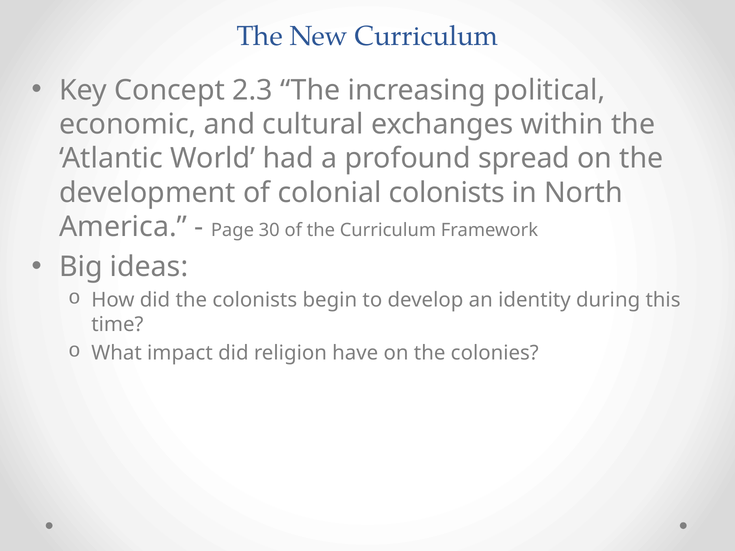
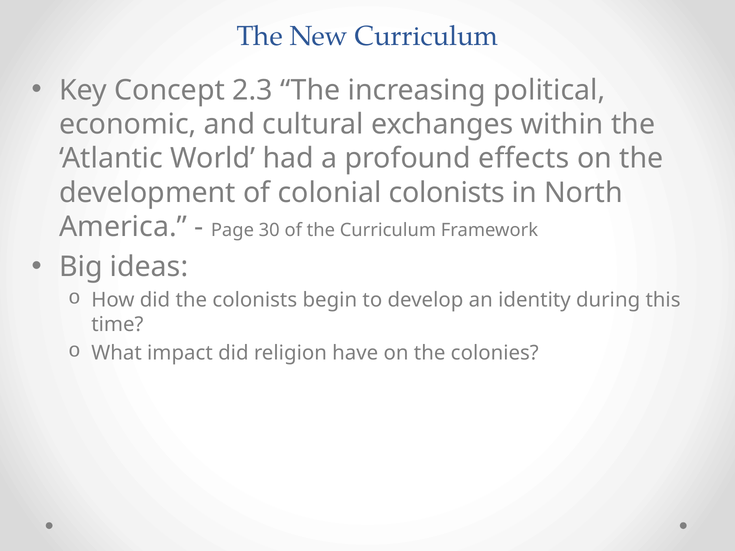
spread: spread -> effects (524, 159)
